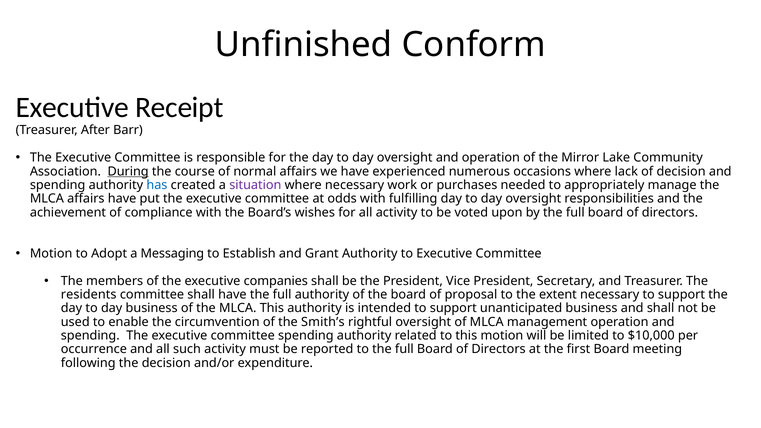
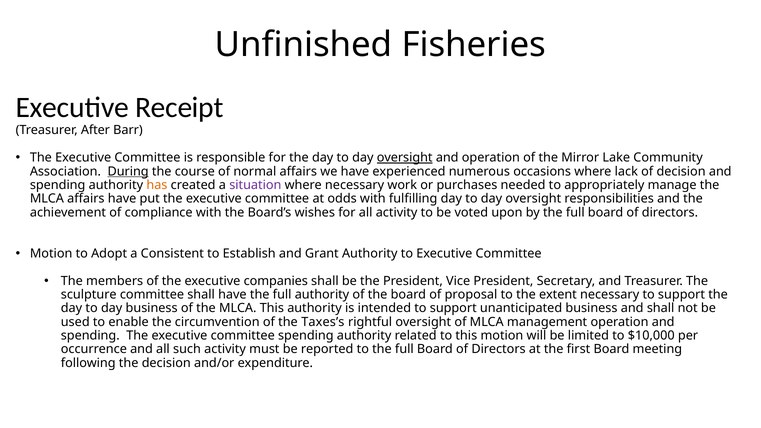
Conform: Conform -> Fisheries (474, 45)
oversight underline: none -> present (405, 158)
has colour: blue -> orange (157, 185)
Messaging: Messaging -> Consistent (172, 254)
residents: residents -> sculpture (89, 295)
Smith’s: Smith’s -> Taxes’s (323, 322)
